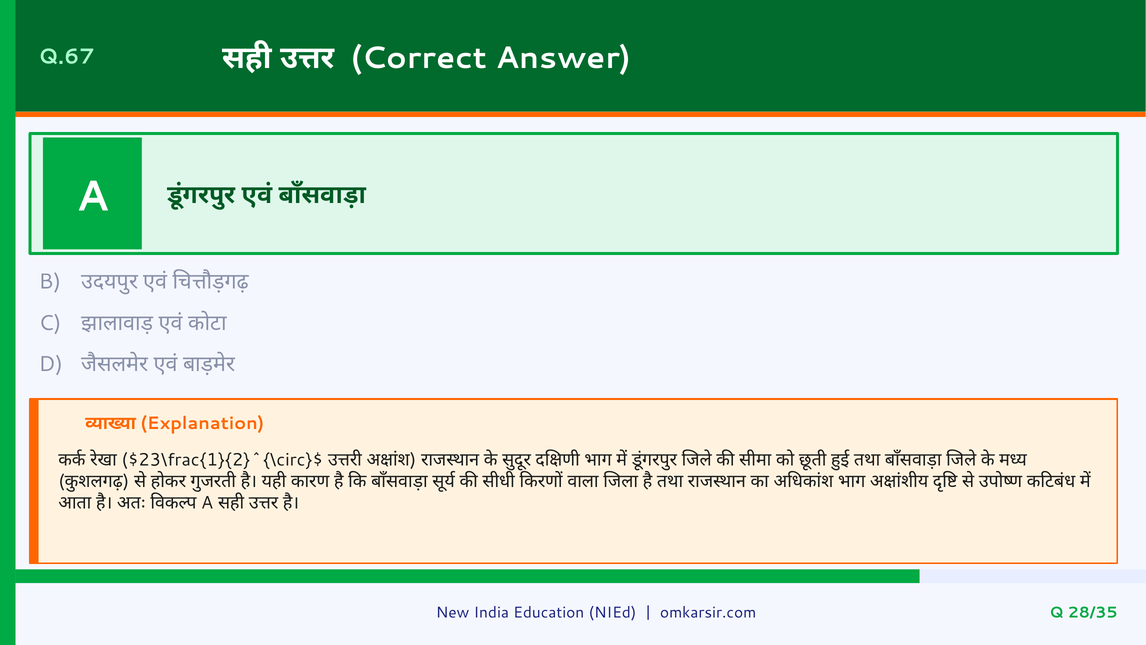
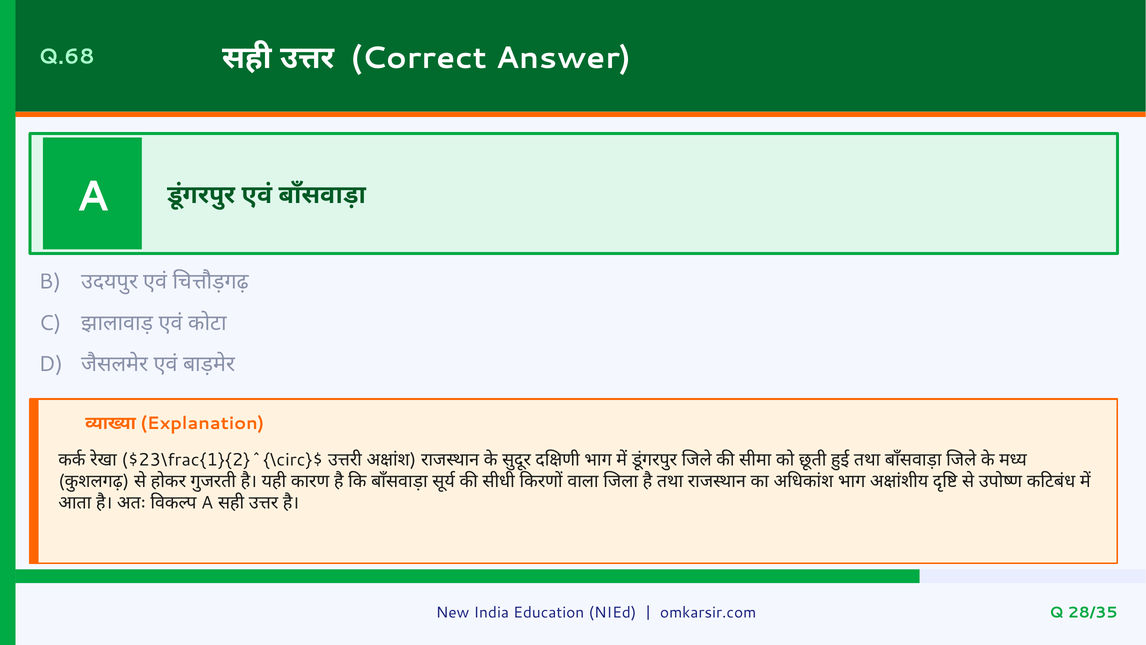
Q.67: Q.67 -> Q.68 (67, 56)
